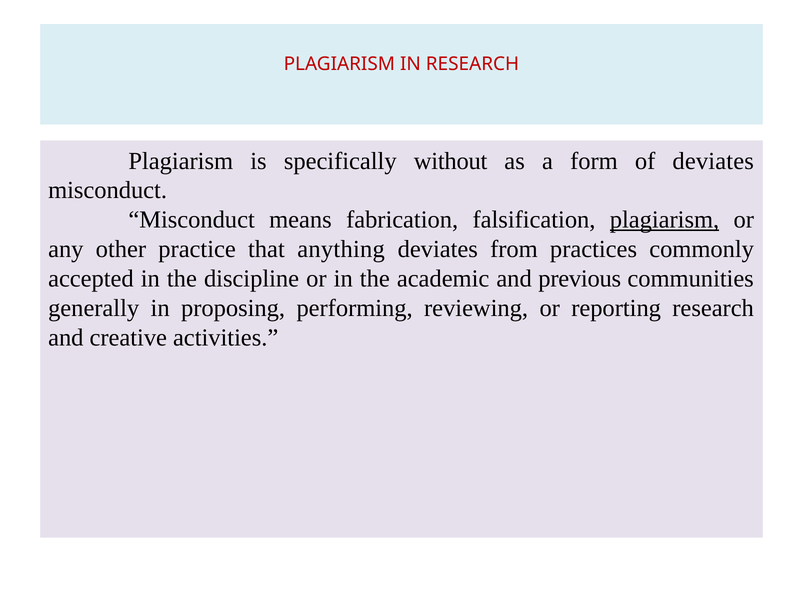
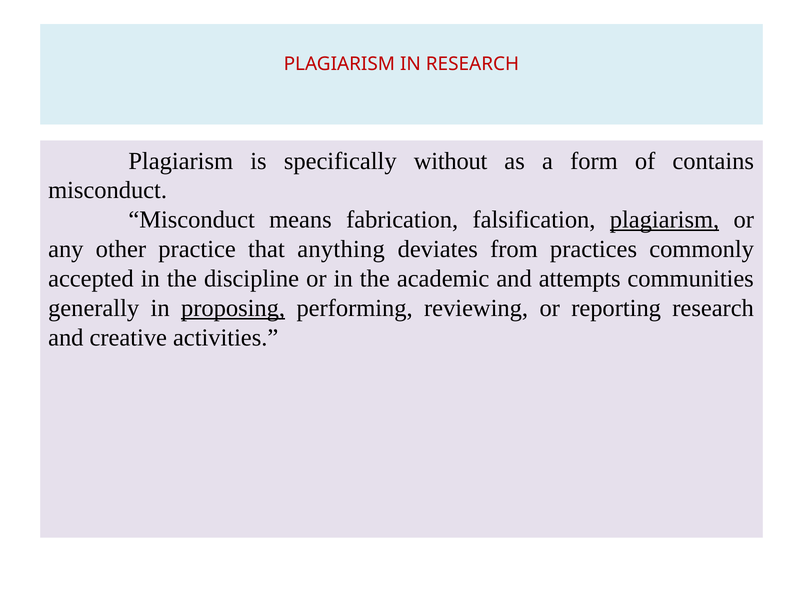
of deviates: deviates -> contains (713, 161)
previous: previous -> attempts (580, 279)
proposing underline: none -> present (233, 308)
